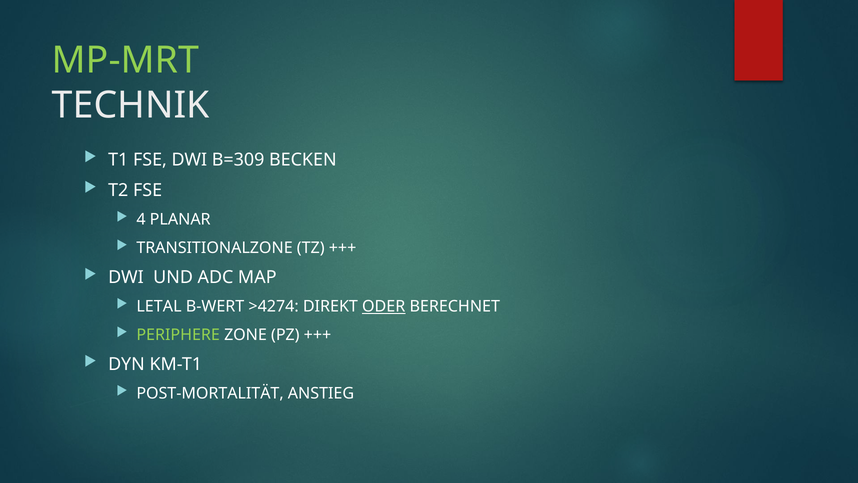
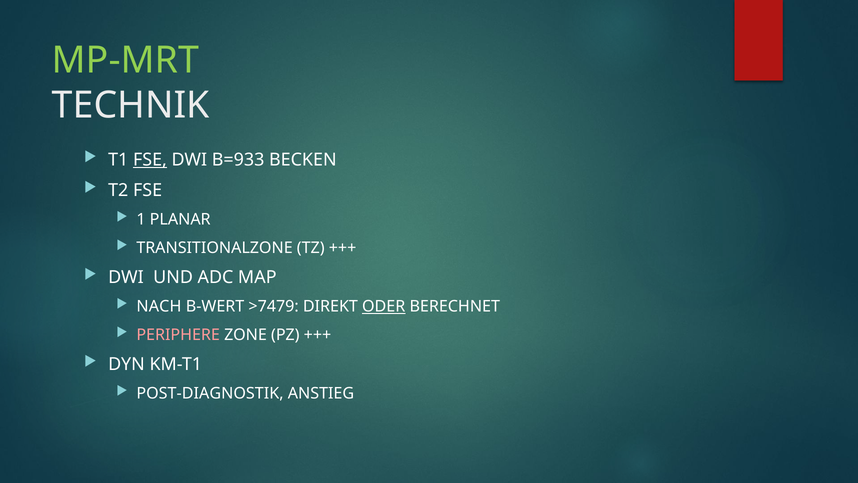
FSE underline: none -> present (150, 160)
B=309: B=309 -> B=933 (238, 160)
4: 4 -> 1 (141, 219)
LETAL: LETAL -> NACH (159, 306)
>4274: >4274 -> >7479 (274, 306)
PERIPHERE colour: light green -> pink (178, 334)
POST-MORTALITÄT: POST-MORTALITÄT -> POST-DIAGNOSTIK (210, 393)
